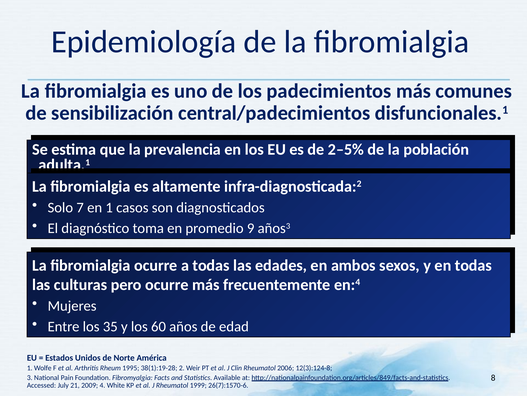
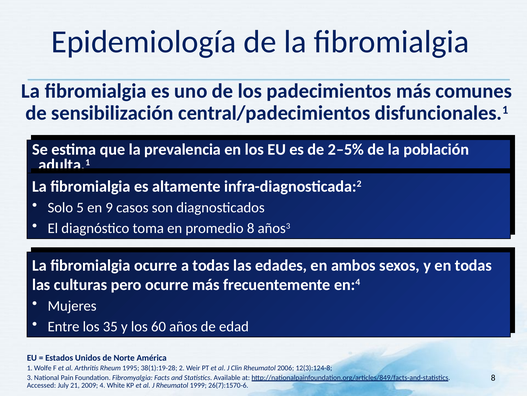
7: 7 -> 5 (80, 207)
1: 1 -> 9 (109, 207)
9: 9 -> 8 (251, 228)
